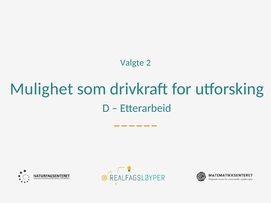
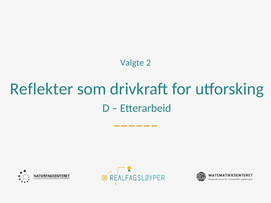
Mulighet: Mulighet -> Reflekter (42, 89)
